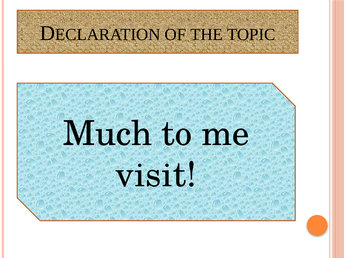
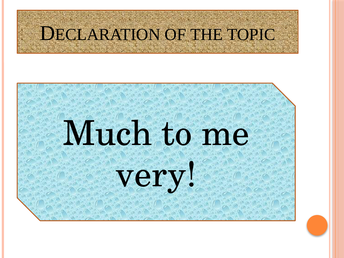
visit: visit -> very (156, 175)
